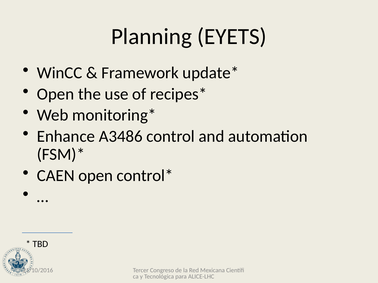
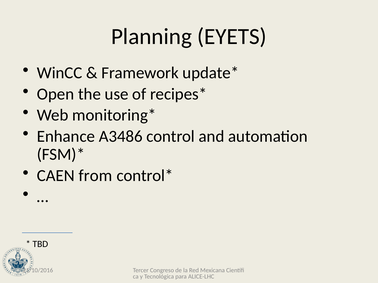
CAEN open: open -> from (95, 176)
